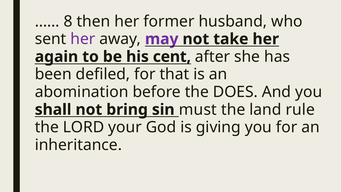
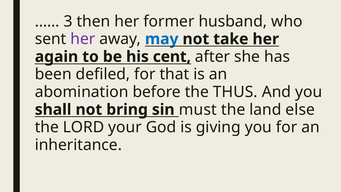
8: 8 -> 3 (68, 21)
may colour: purple -> blue (162, 39)
DOES: DOES -> THUS (235, 92)
rule: rule -> else (300, 109)
